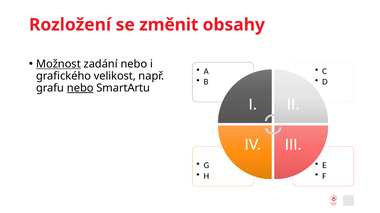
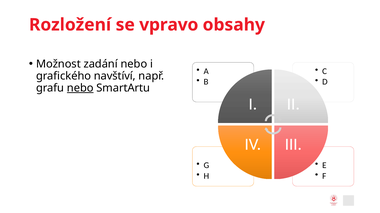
změnit: změnit -> vpravo (169, 25)
Možnost underline: present -> none (58, 64)
velikost: velikost -> navštíví (115, 76)
